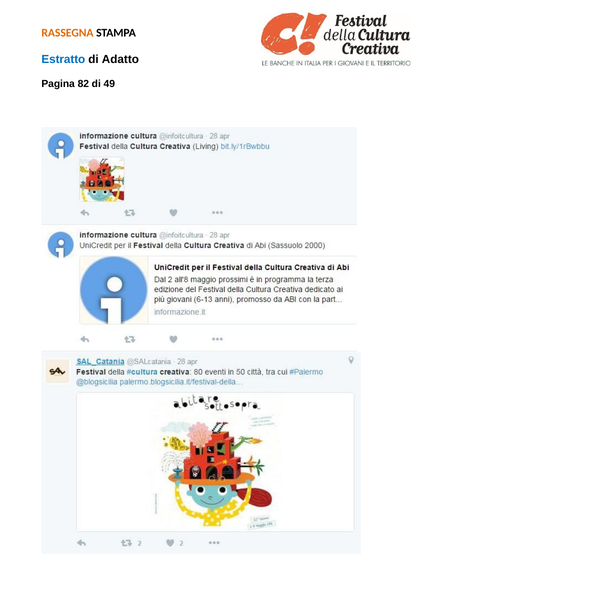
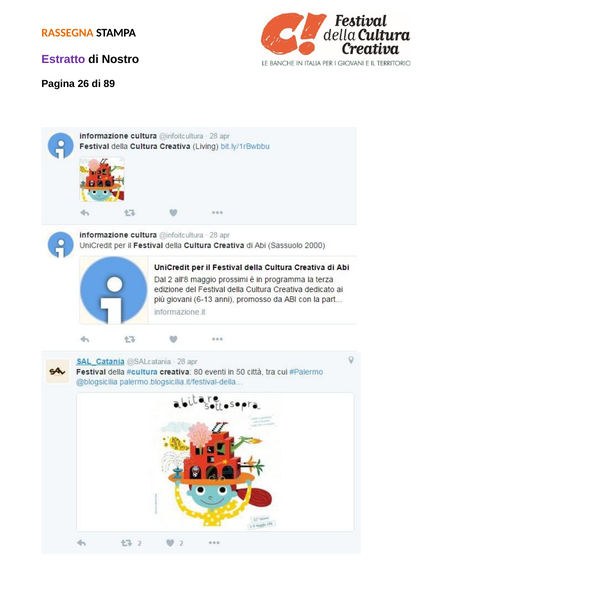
Estratto colour: blue -> purple (63, 59)
Adatto: Adatto -> Nostro (120, 59)
82: 82 -> 26 (83, 84)
49: 49 -> 89 (109, 84)
